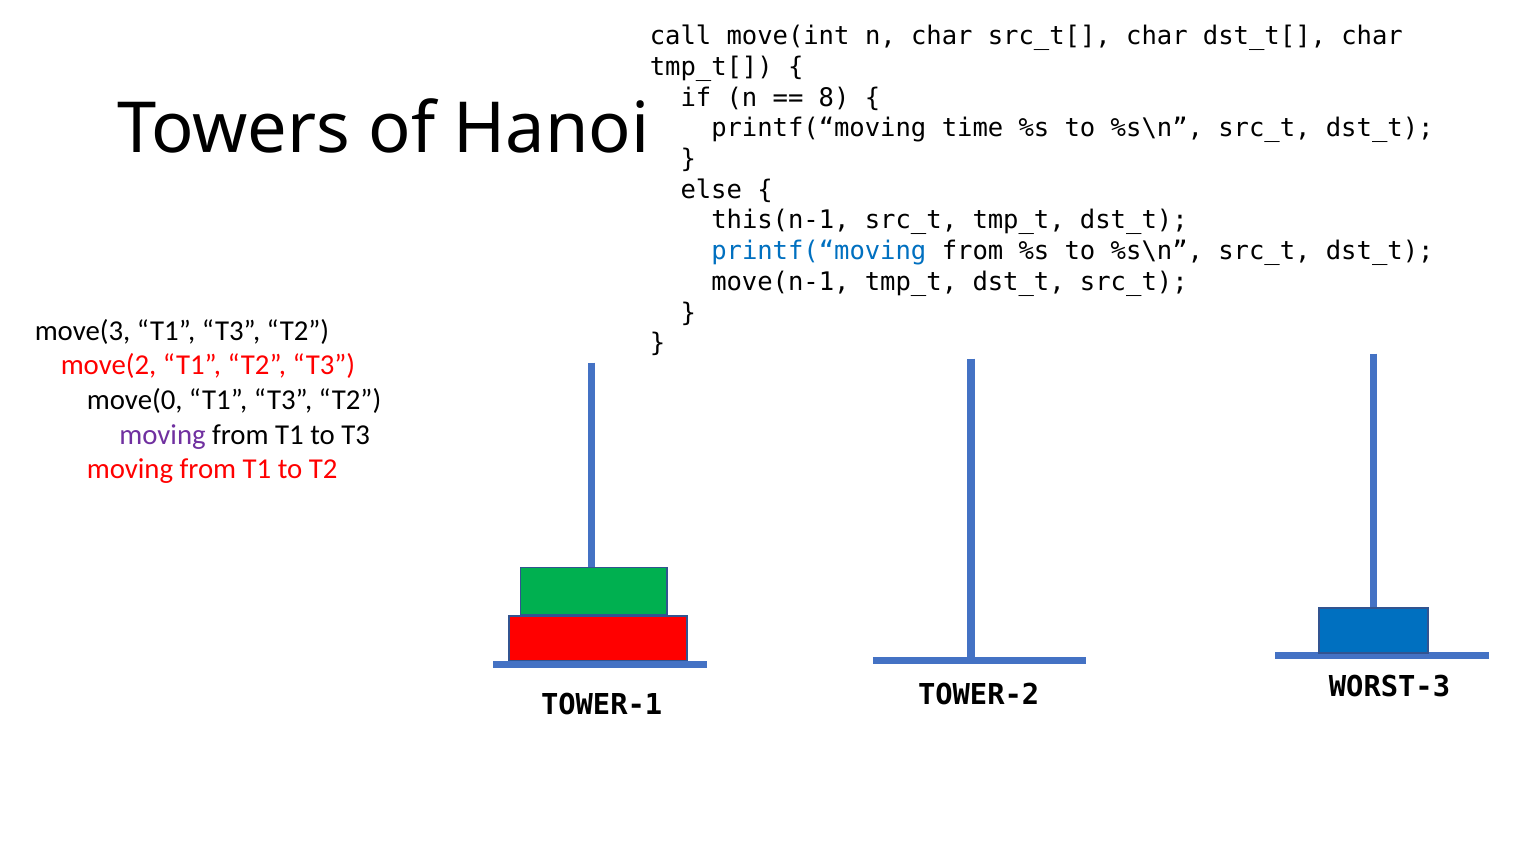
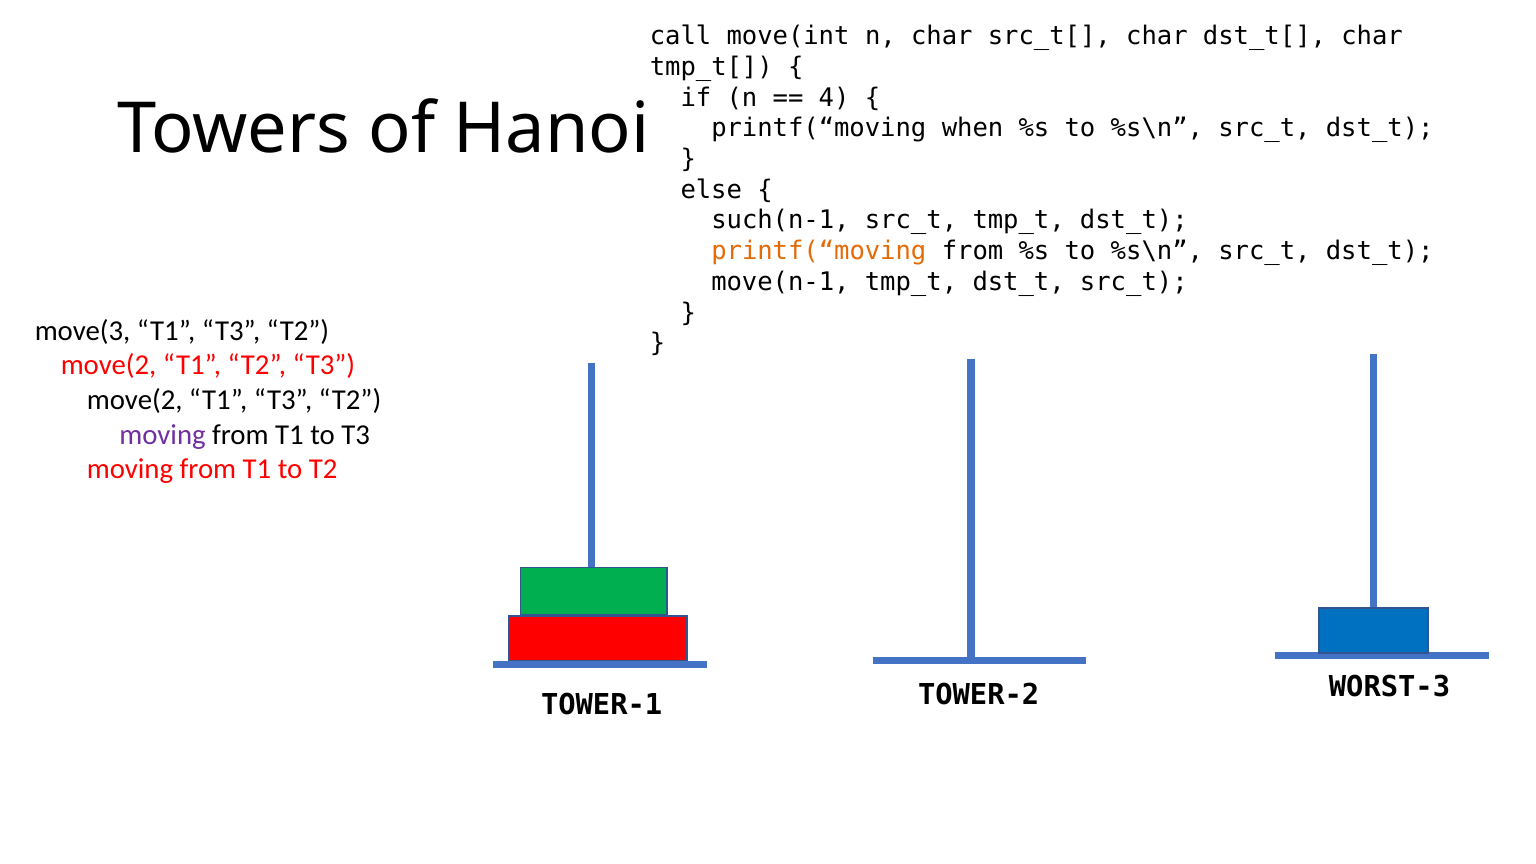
8: 8 -> 4 (834, 98)
time: time -> when (973, 128)
this(n-1: this(n-1 -> such(n-1 (780, 221)
printf(“moving colour: blue -> orange (819, 251)
move(0: move(0 -> move(2 (135, 400)
